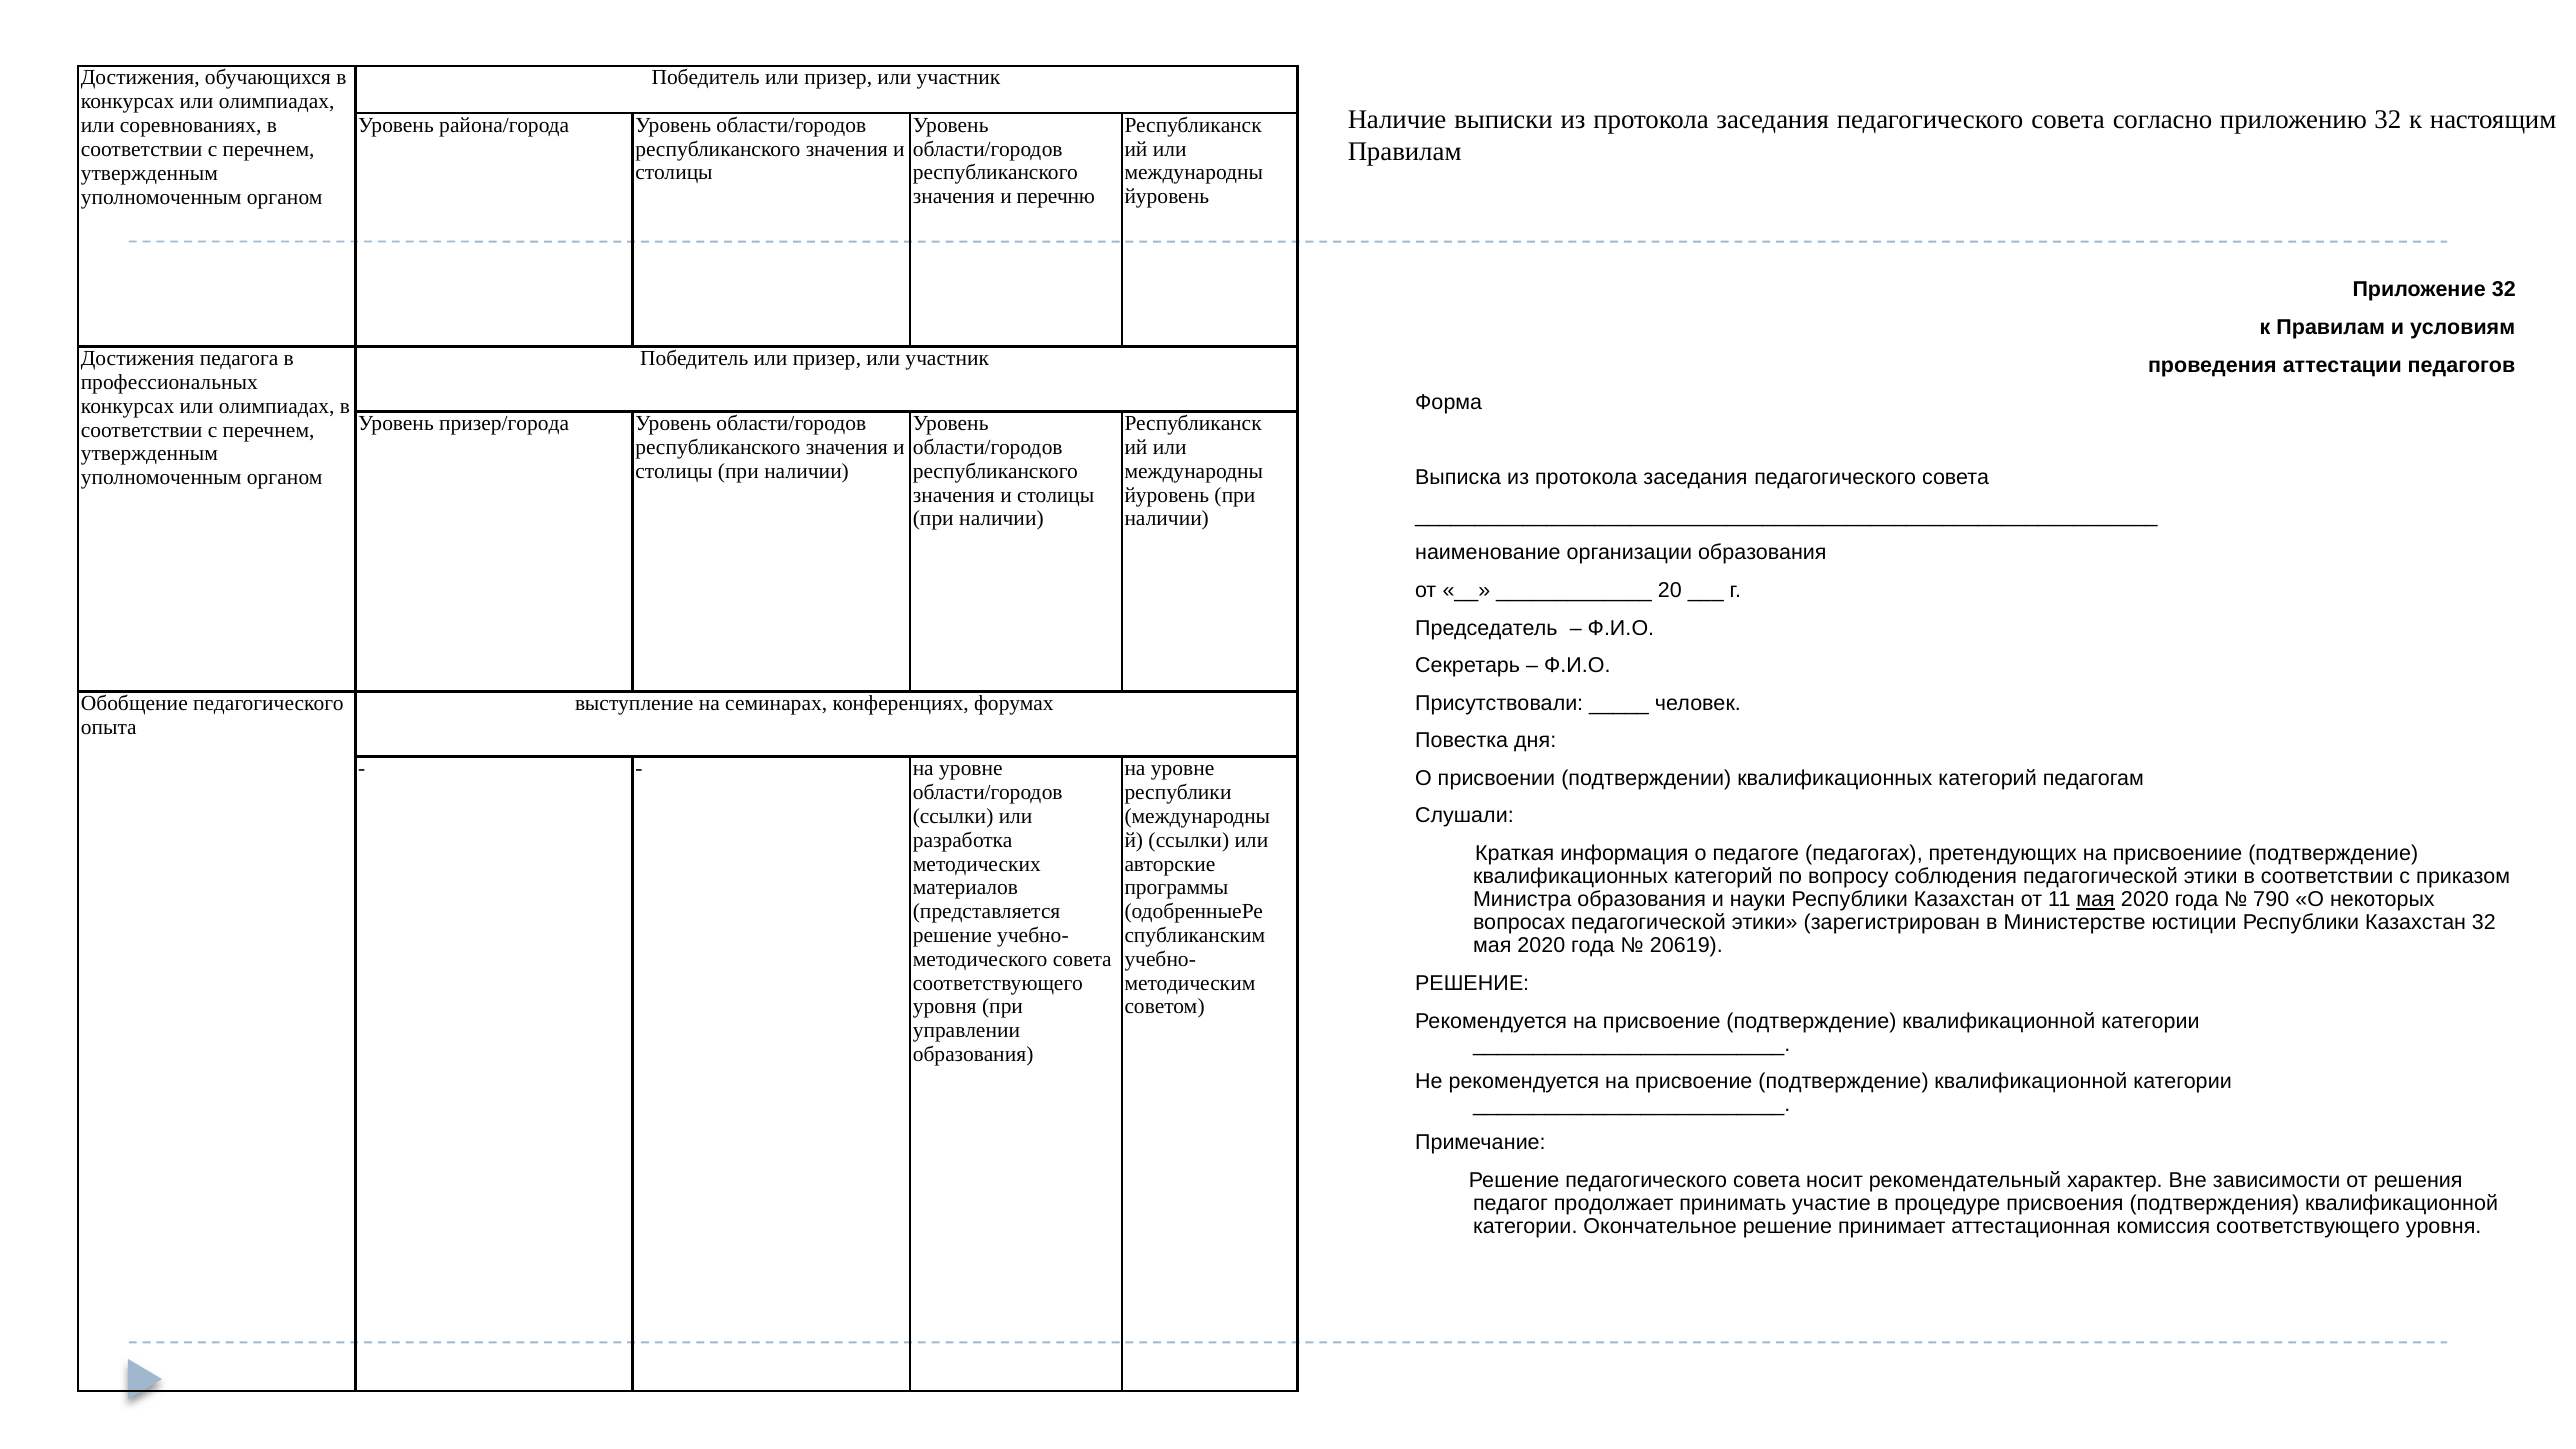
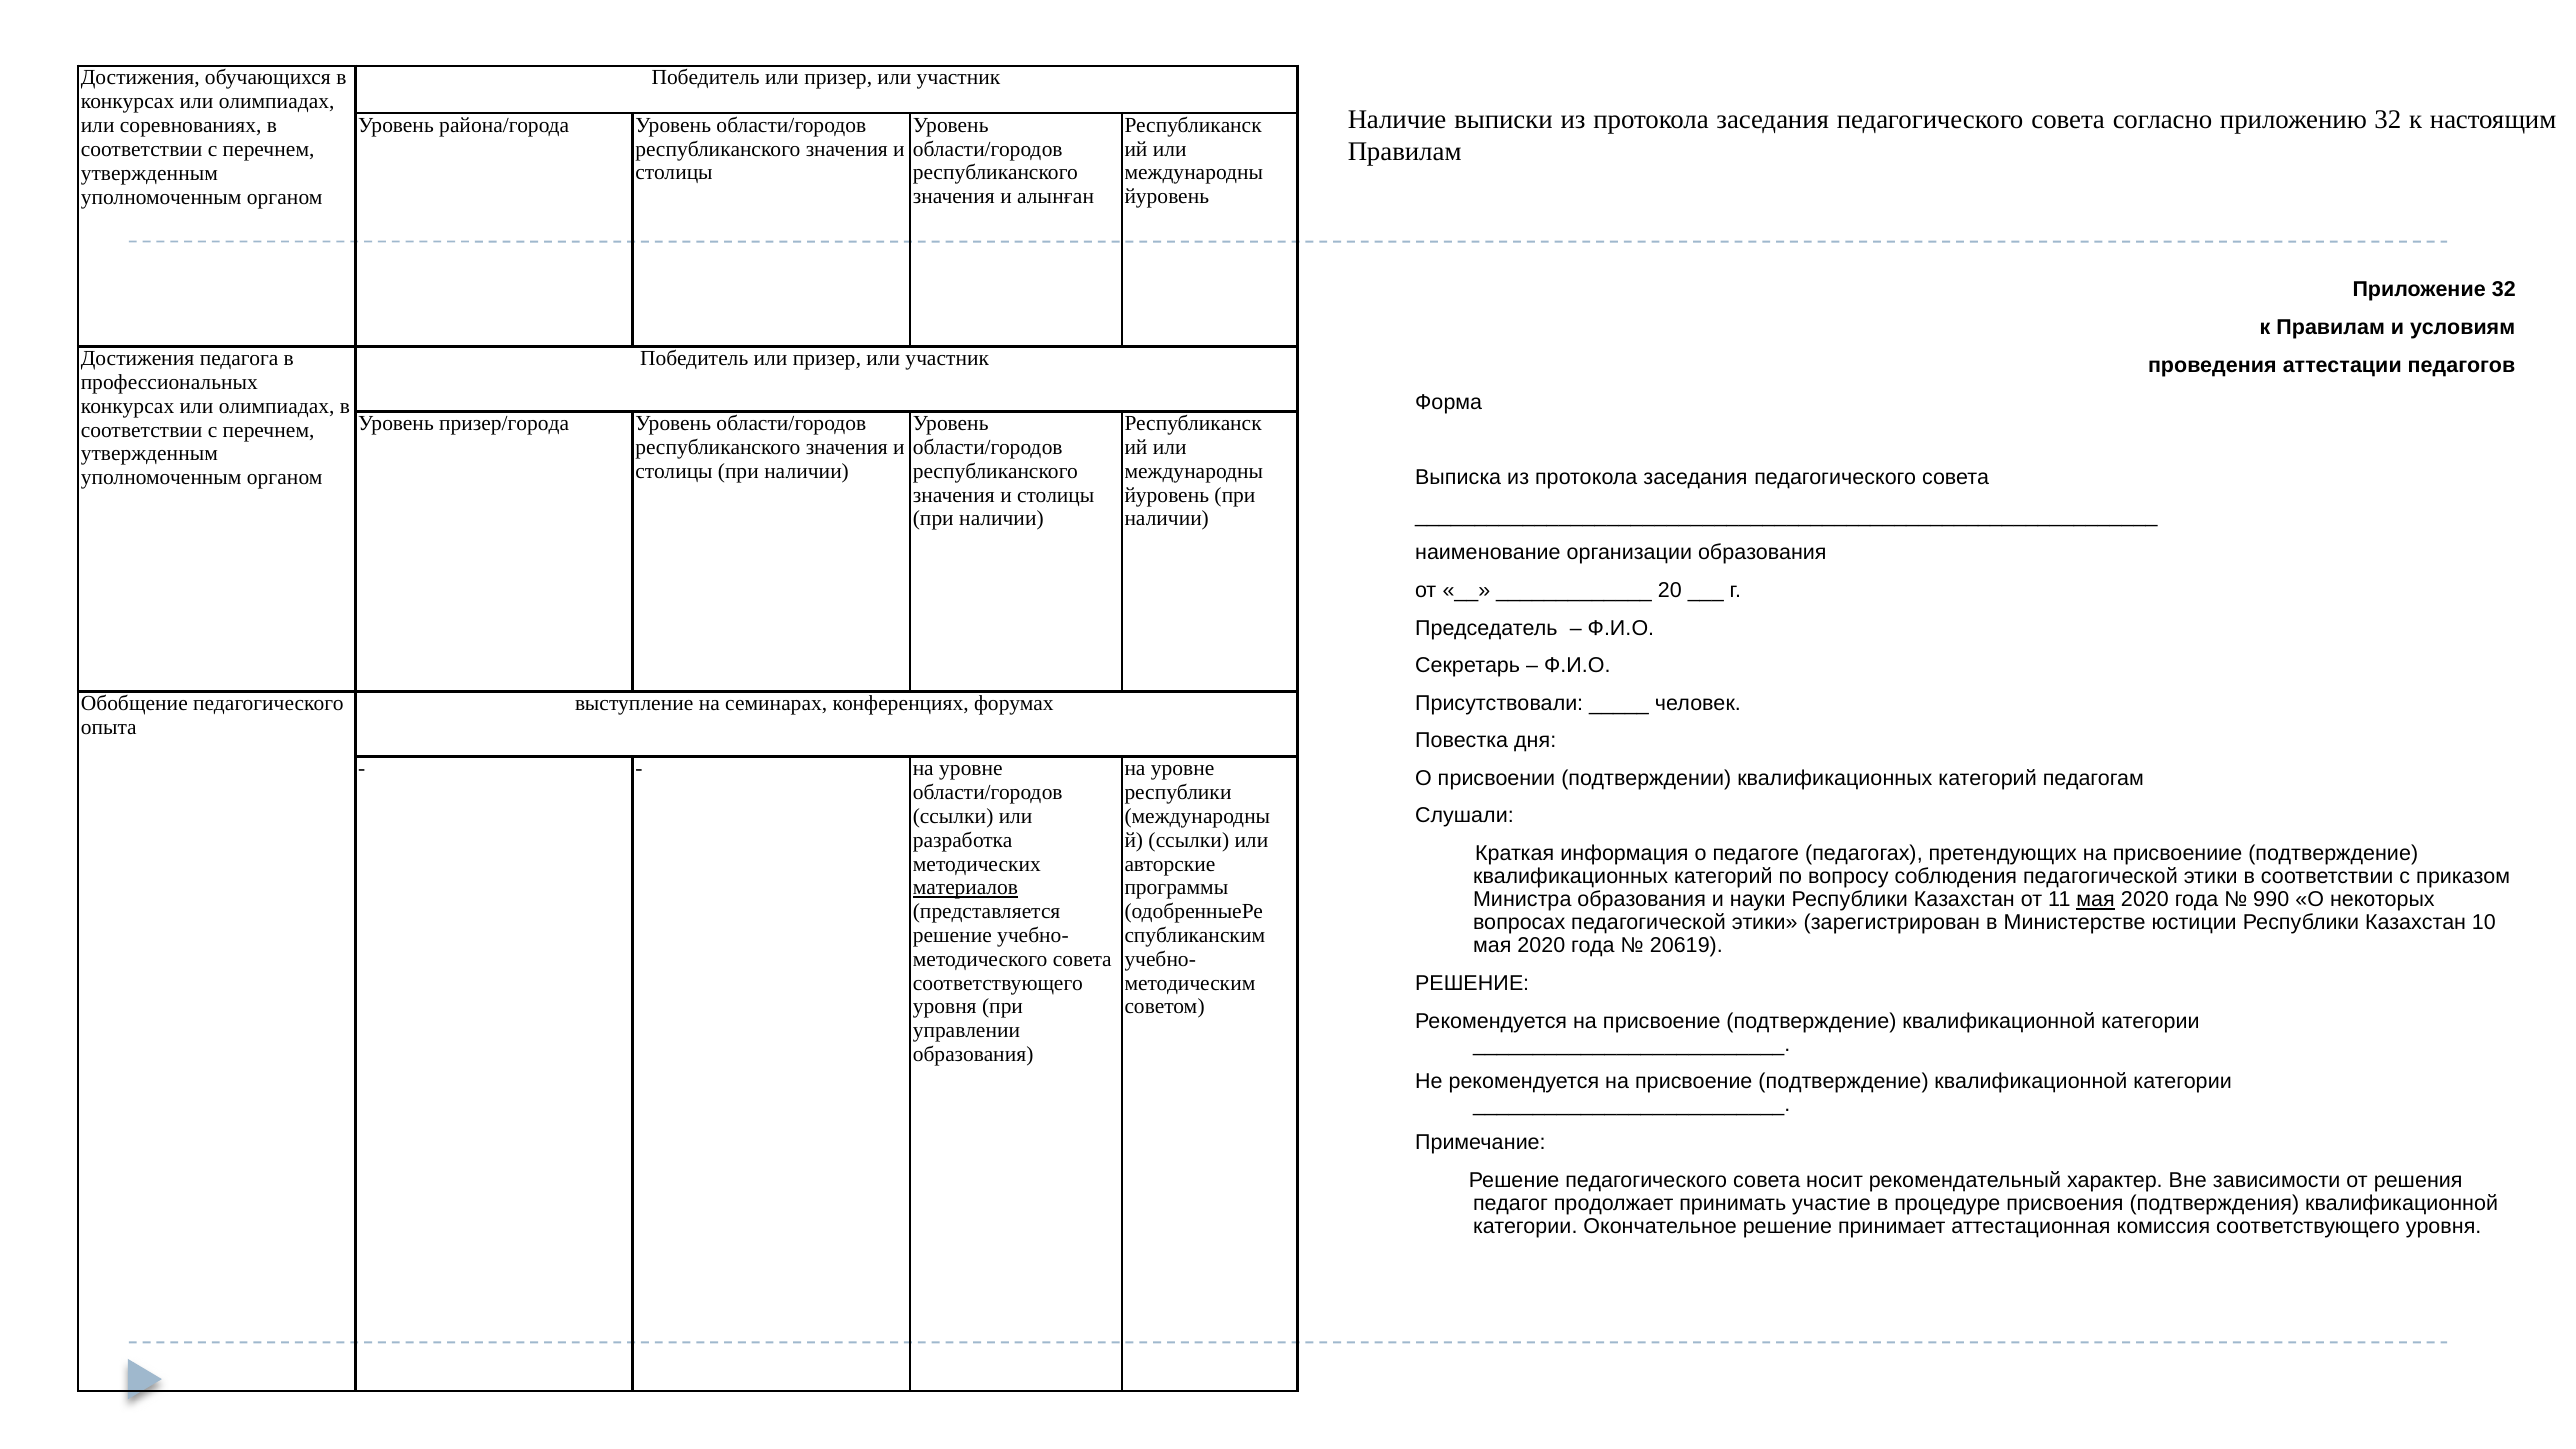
перечню: перечню -> алынған (1056, 197)
материалов underline: none -> present (965, 888)
790: 790 -> 990 (2271, 900)
Казахстан 32: 32 -> 10 (2484, 923)
